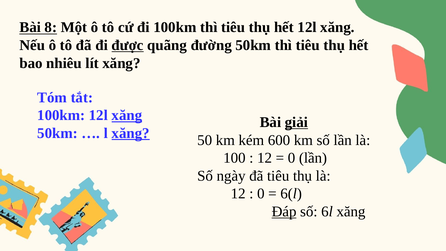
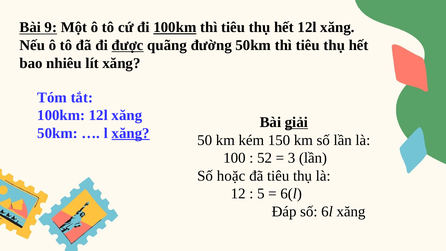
8: 8 -> 9 (51, 27)
100km underline: none -> present (175, 27)
xăng underline: present -> none (127, 115)
600: 600 -> 150 (279, 140)
12: 12 -> 52 (265, 158)
0: 0 -> 3 (292, 158)
ngày: ngày -> hoặc (231, 176)
0: 0 -> 5 (261, 194)
Đáp underline: present -> none (284, 211)
